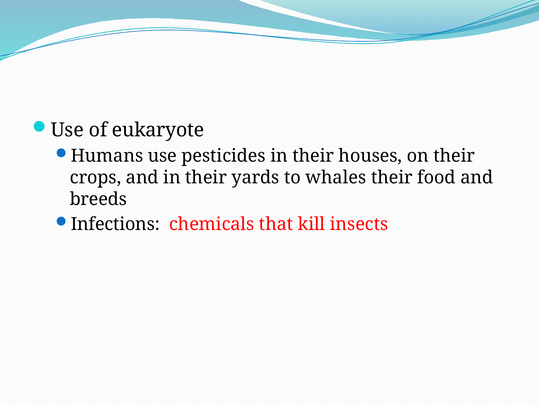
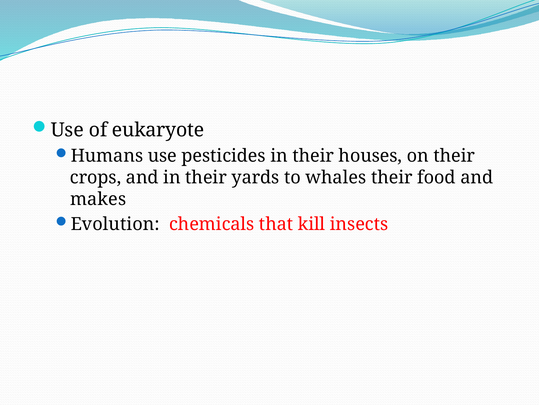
breeds: breeds -> makes (98, 199)
Infections: Infections -> Evolution (115, 224)
